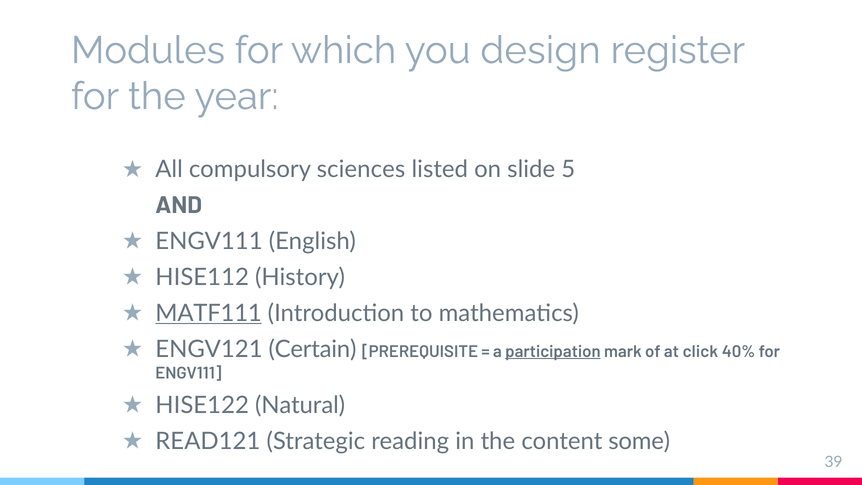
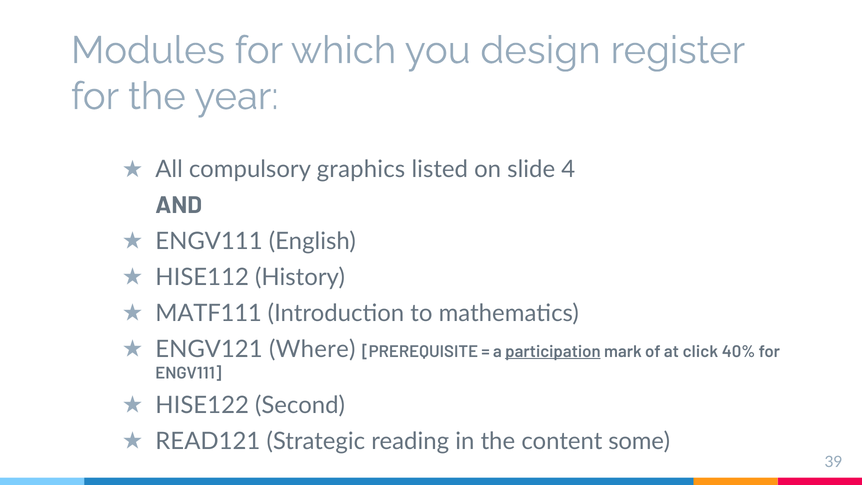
sciences: sciences -> graphics (361, 169)
5: 5 -> 4 (568, 169)
MATF111 underline: present -> none (209, 313)
Certain: Certain -> Where (312, 349)
Natural: Natural -> Second (300, 405)
